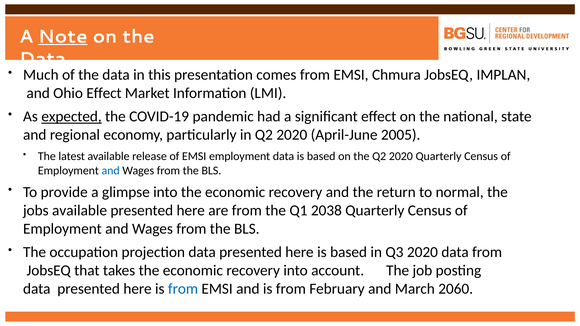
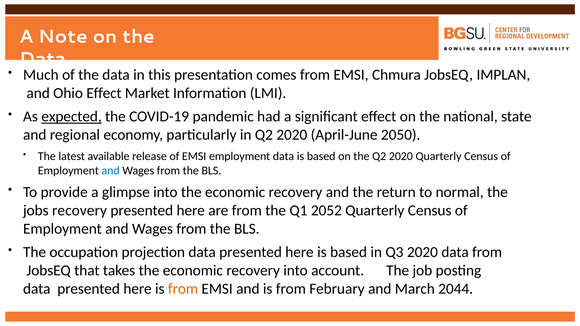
Note underline: present -> none (63, 37)
2005: 2005 -> 2050 (401, 135)
jobs available: available -> recovery (80, 211)
2038: 2038 -> 2052 (326, 211)
from colour: blue -> orange (183, 289)
2060: 2060 -> 2044 (456, 289)
